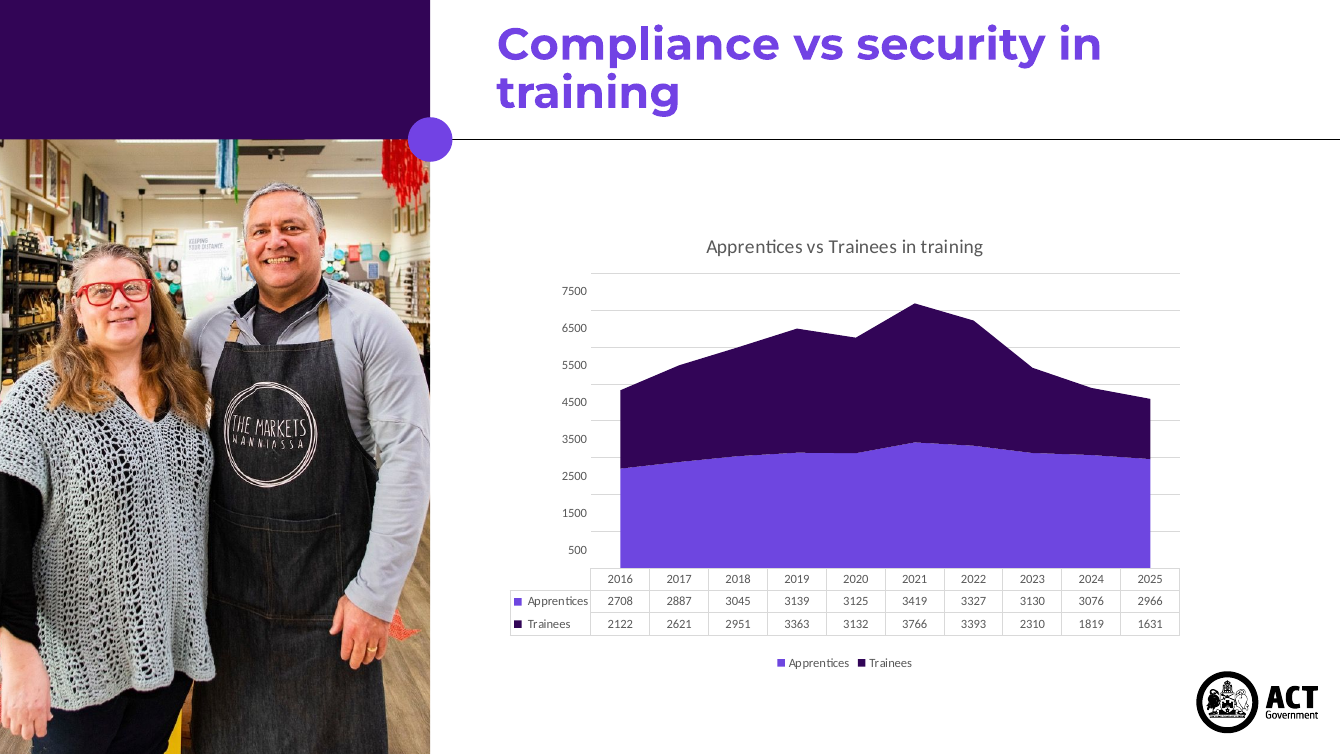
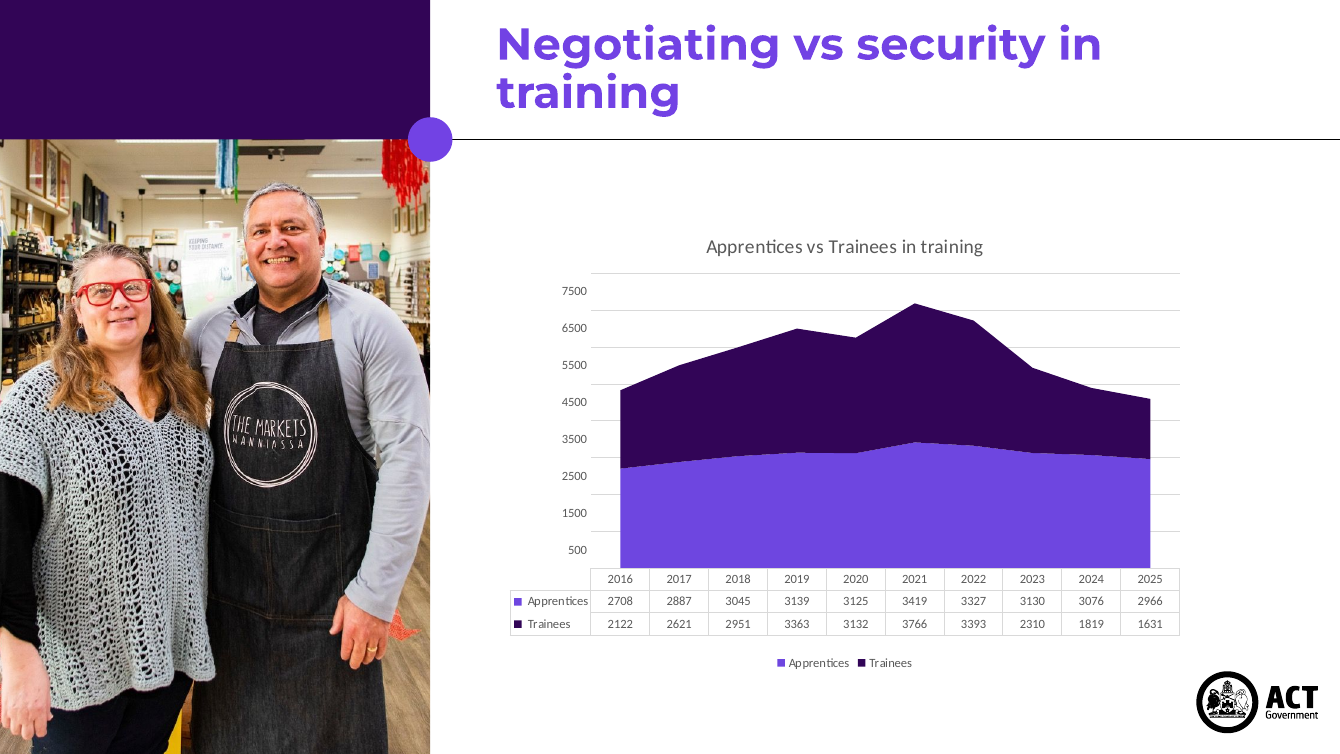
Compliance: Compliance -> Negotiating (638, 45)
